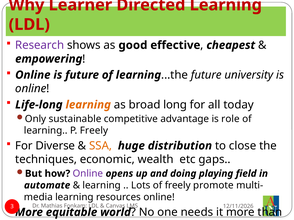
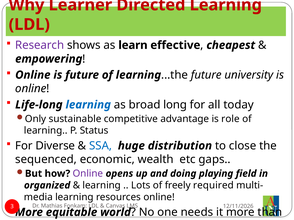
good: good -> learn (133, 45)
learning colour: orange -> blue (88, 105)
P Freely: Freely -> Status (94, 131)
SSA colour: orange -> blue (101, 146)
techniques: techniques -> sequenced (46, 160)
automate: automate -> organized (47, 186)
promote: promote -> required (213, 186)
